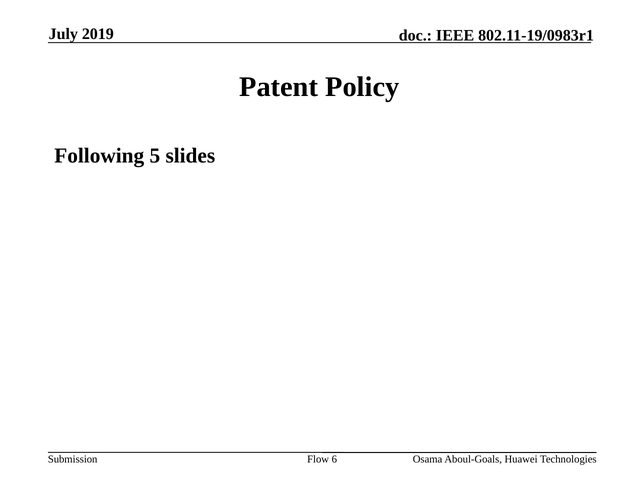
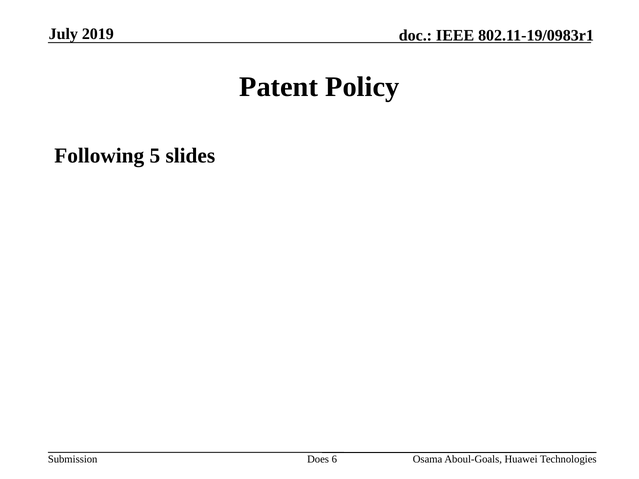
Flow: Flow -> Does (318, 460)
